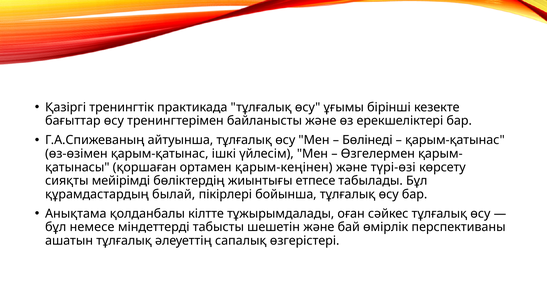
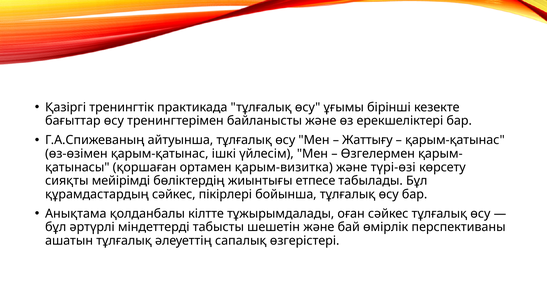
Бөлінеді: Бөлінеді -> Жаттығу (367, 140)
қарым-кеңінен: қарым-кеңінен -> қарым-визитка (284, 167)
құрамдастардың былай: былай -> сәйкес (174, 194)
немесе: немесе -> әртүрлі (92, 227)
